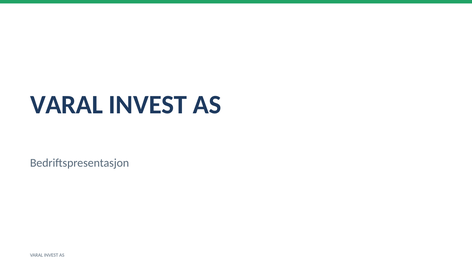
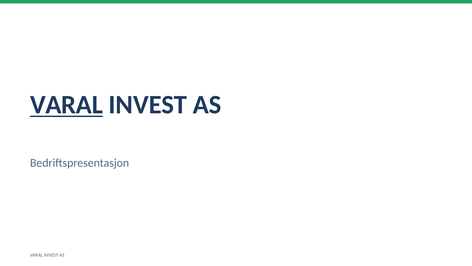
VARAL underline: none -> present (66, 105)
